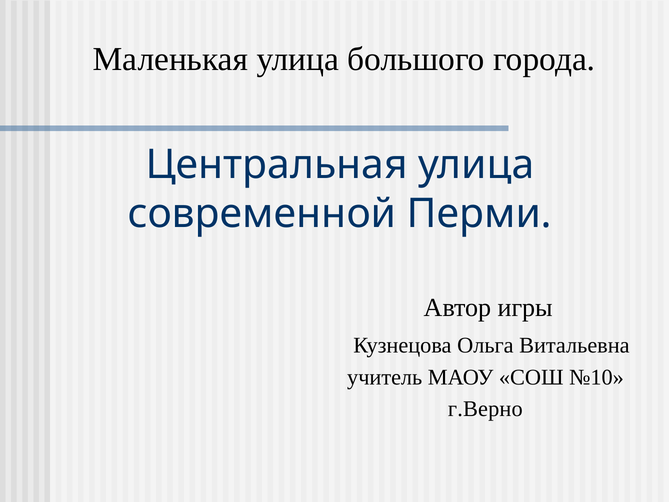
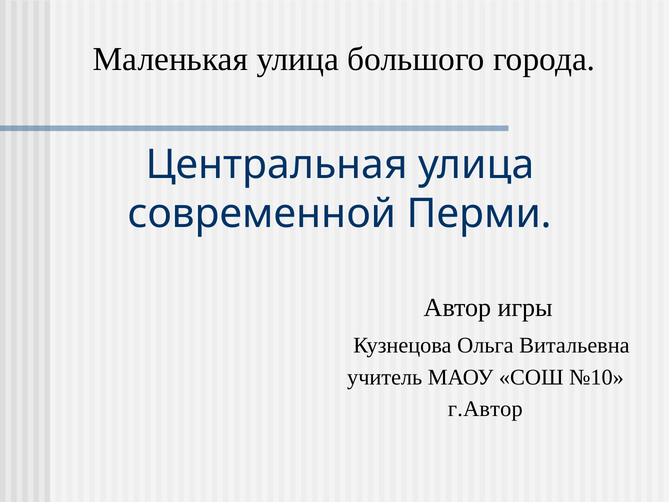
г.Верно: г.Верно -> г.Автор (485, 409)
